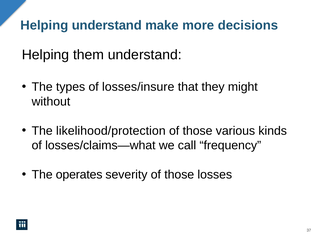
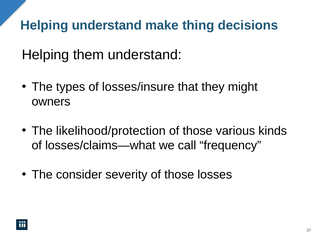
more: more -> thing (198, 25)
without: without -> owners (51, 102)
operates: operates -> consider (79, 175)
